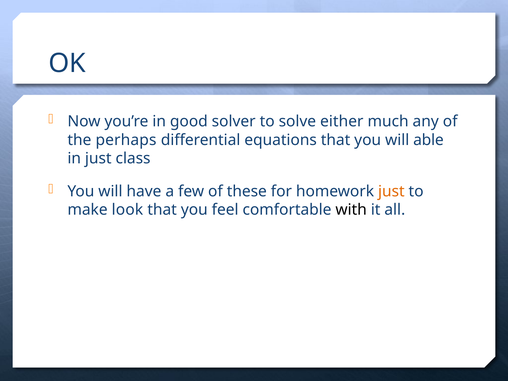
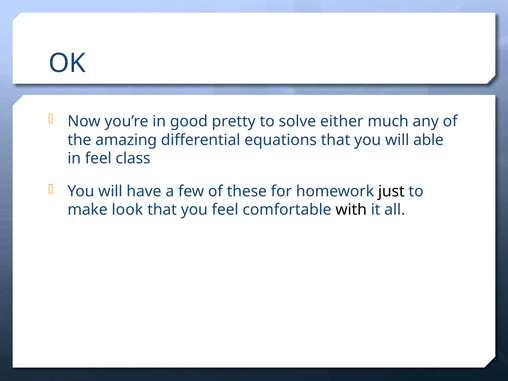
solver: solver -> pretty (234, 121)
perhaps: perhaps -> amazing (126, 140)
in just: just -> feel (98, 158)
just colour: orange -> black (391, 191)
